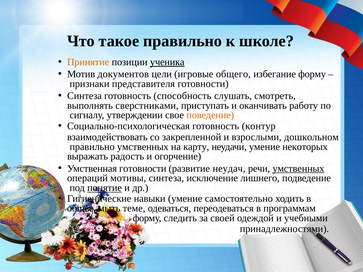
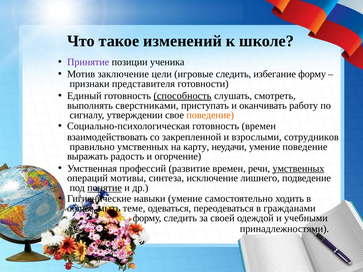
такое правильно: правильно -> изменений (183, 41)
Принятие colour: orange -> purple (88, 62)
ученика underline: present -> none (167, 62)
документов: документов -> заключение (123, 74)
игровые общего: общего -> следить (233, 74)
Синтеза: Синтеза -> Единый (84, 96)
способность underline: none -> present (182, 96)
готовность контур: контур -> времен (259, 126)
дошкольном: дошкольном -> сотрудников (311, 137)
умение некоторых: некоторых -> поведение (305, 147)
Умственная готовности: готовности -> профессий (143, 169)
развитие неудач: неудач -> времен (229, 169)
программам: программам -> гражданами (289, 209)
